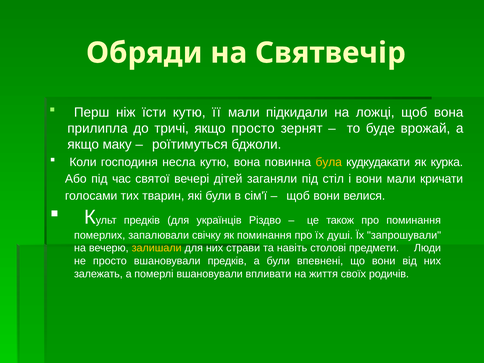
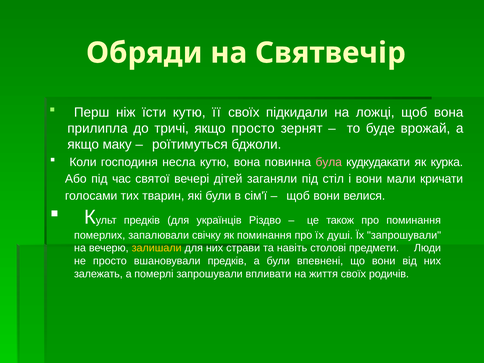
її мали: мали -> своїх (244, 112)
була colour: yellow -> pink (329, 162)
померлі вшановували: вшановували -> запрошували (210, 274)
